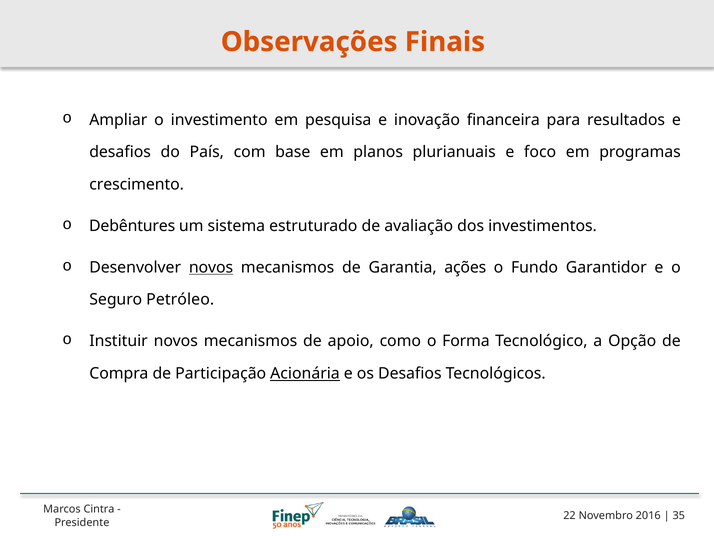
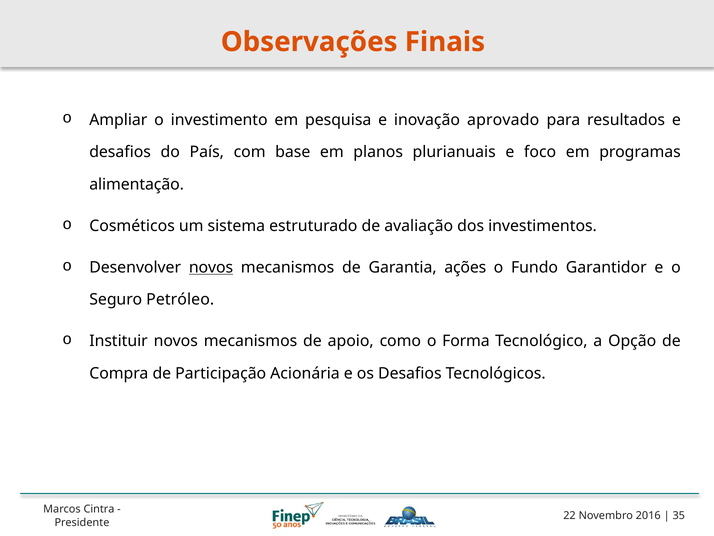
financeira: financeira -> aprovado (503, 120)
crescimento: crescimento -> alimentação (137, 184)
Debêntures: Debêntures -> Cosméticos (132, 226)
Acionária underline: present -> none (305, 373)
